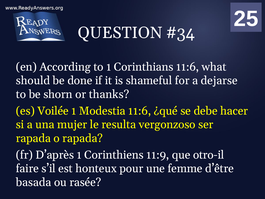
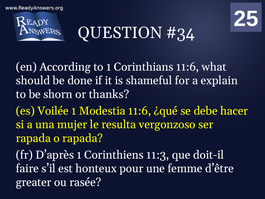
dejarse: dejarse -> explain (219, 80)
11:9: 11:9 -> 11:3 (158, 155)
otro-il: otro-il -> doit-il (209, 155)
basada: basada -> greater (34, 182)
